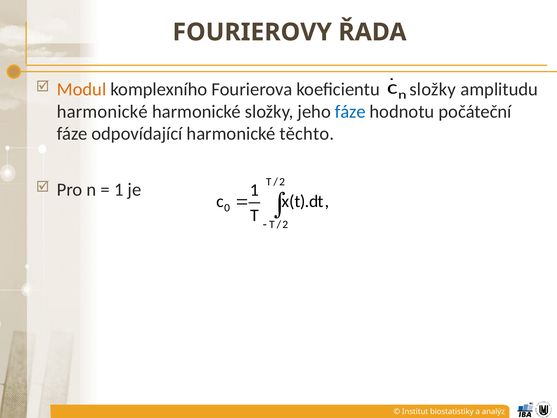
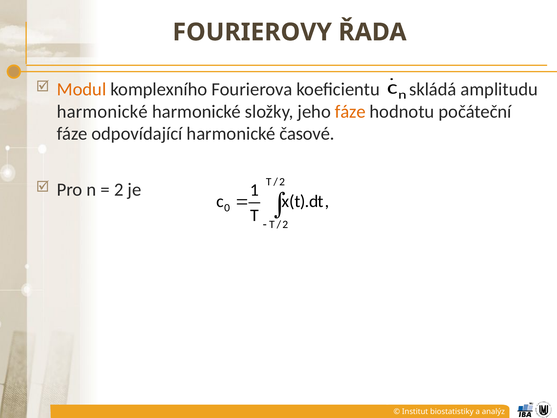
koeficientu složky: složky -> skládá (433, 89)
fáze colour: blue -> orange (350, 111)
těchto: těchto -> časové (307, 134)
1: 1 -> 2 (119, 189)
